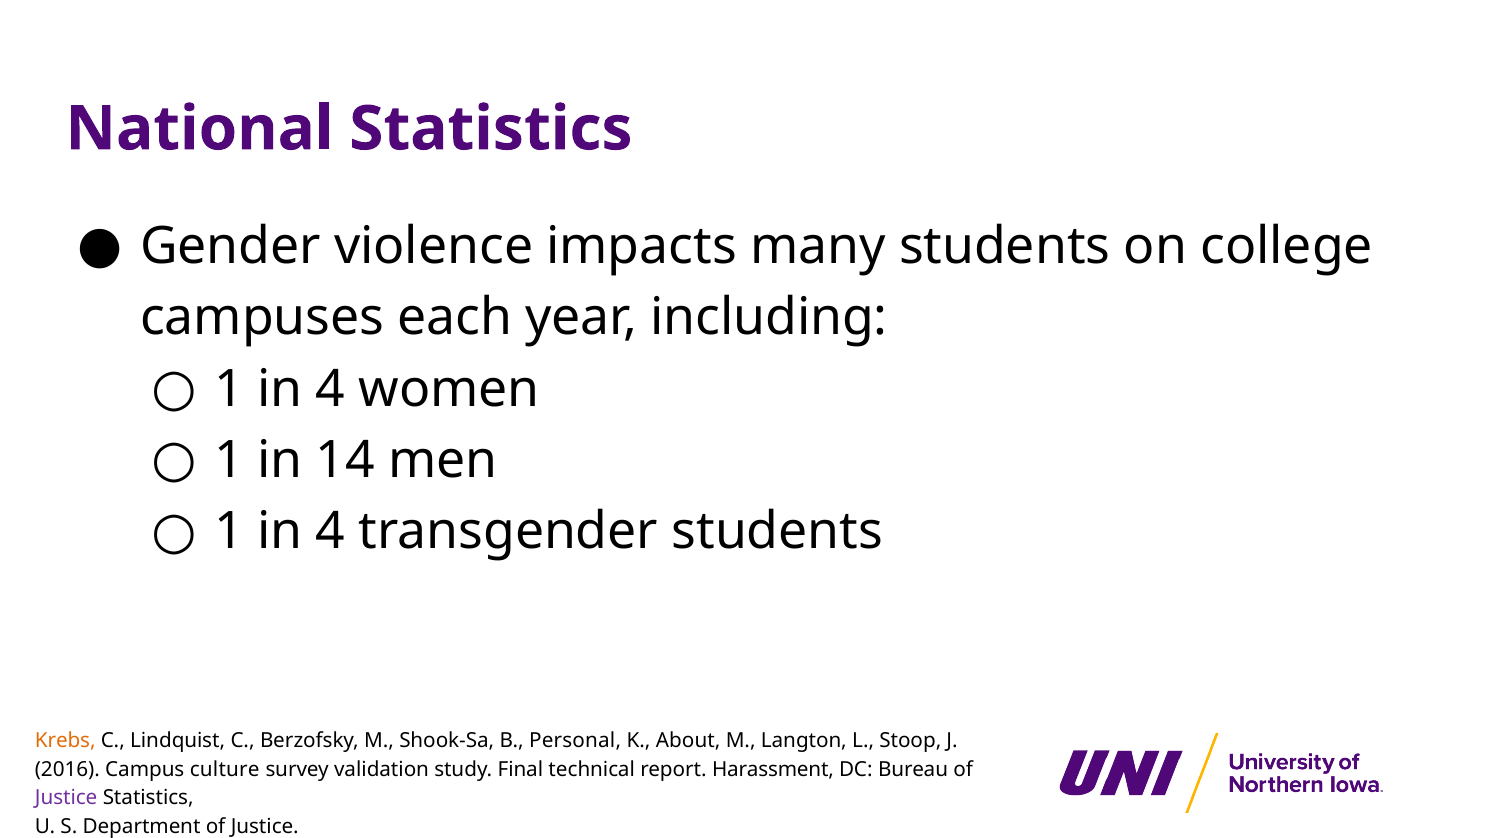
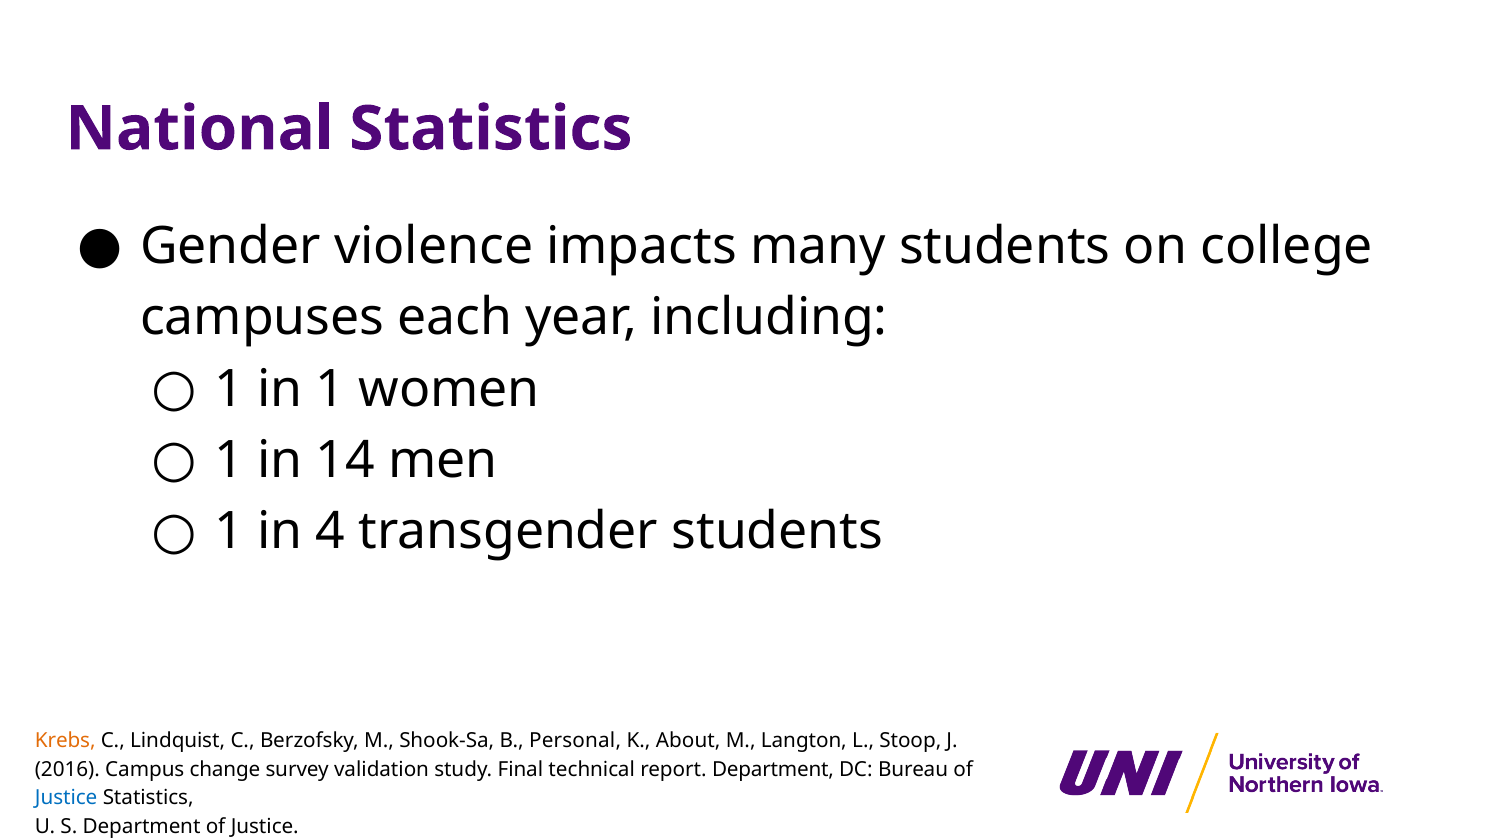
4: 4 -> 1 (331, 389)
culture: culture -> change (225, 769)
report Harassment: Harassment -> Department (773, 769)
Justice colour: purple -> blue (66, 797)
